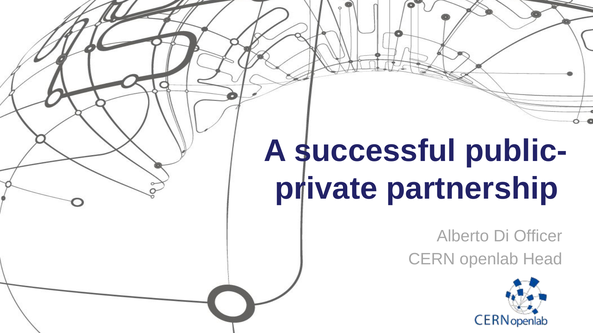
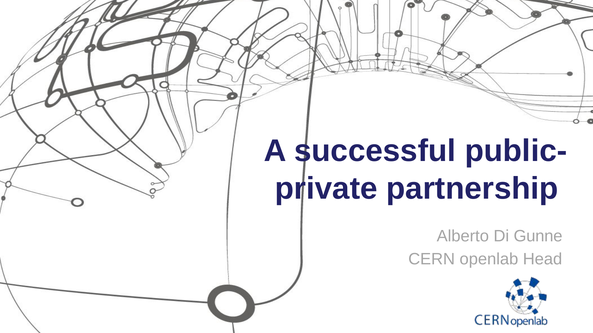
Officer: Officer -> Gunne (538, 236)
